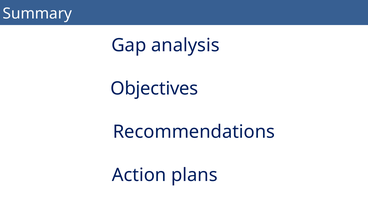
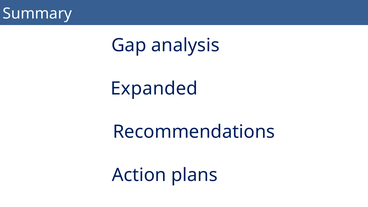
Objectives: Objectives -> Expanded (154, 89)
